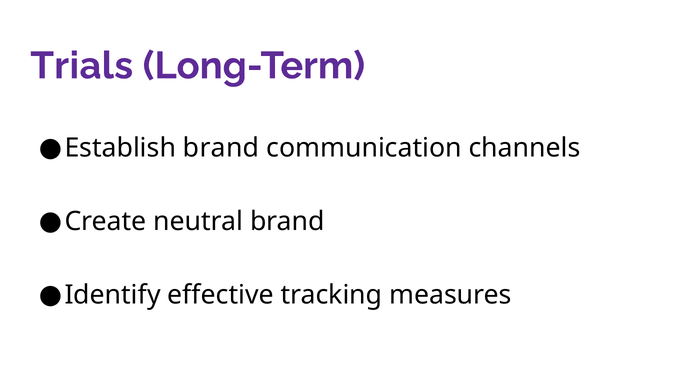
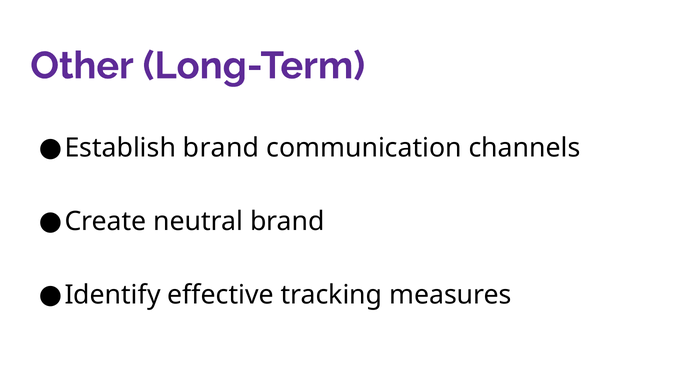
Trials: Trials -> Other (82, 66)
